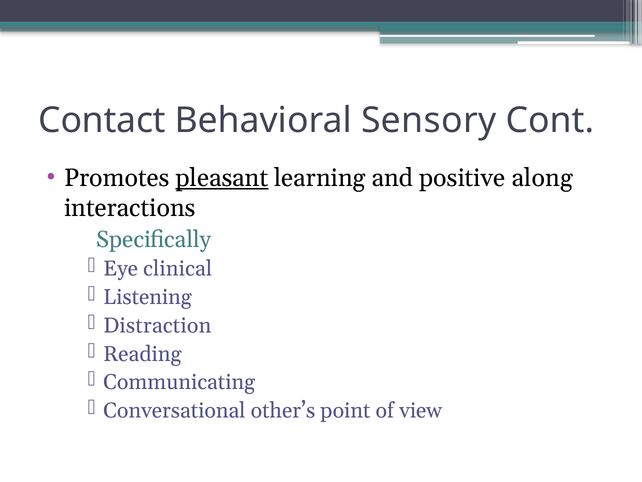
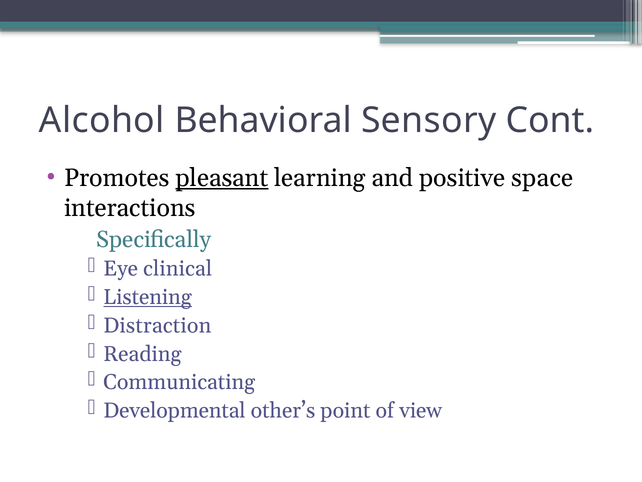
Contact: Contact -> Alcohol (102, 120)
along: along -> space (542, 178)
Listening underline: none -> present (148, 297)
Conversational: Conversational -> Developmental (174, 410)
